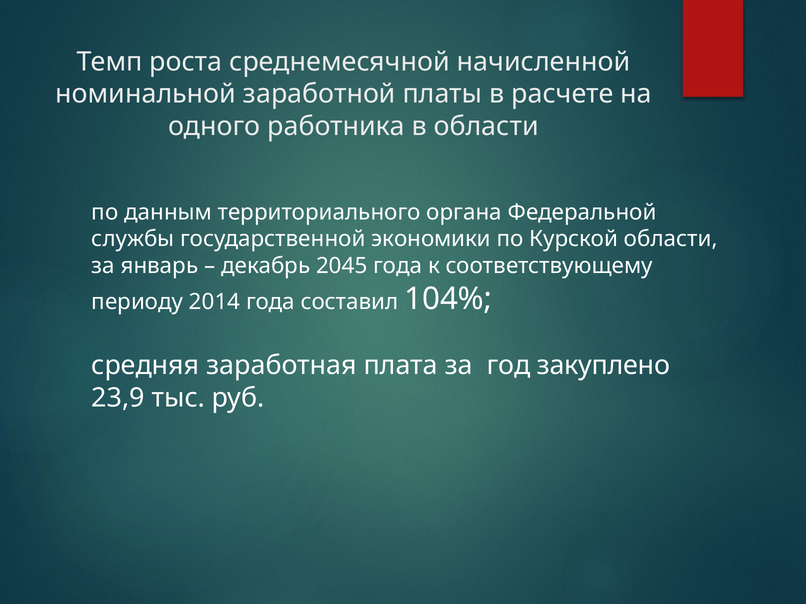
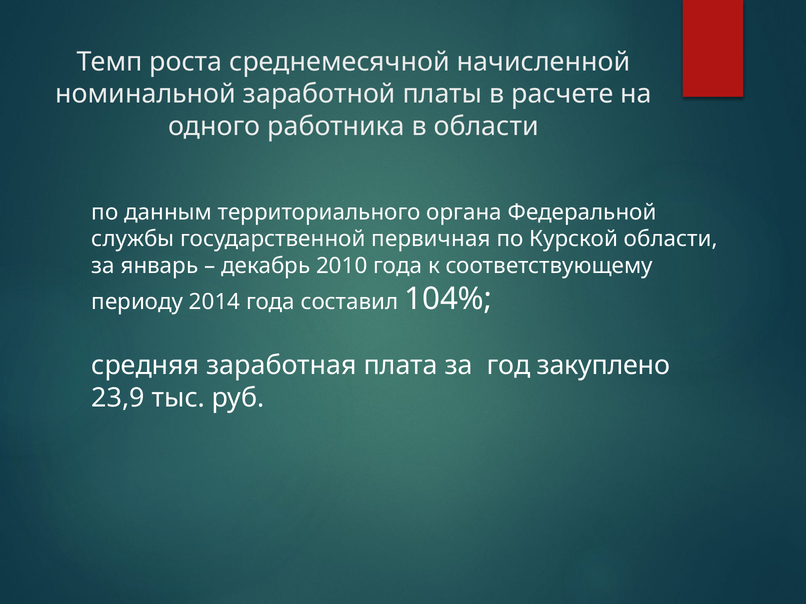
экономики: экономики -> первичная (431, 239)
2045: 2045 -> 2010 (342, 266)
